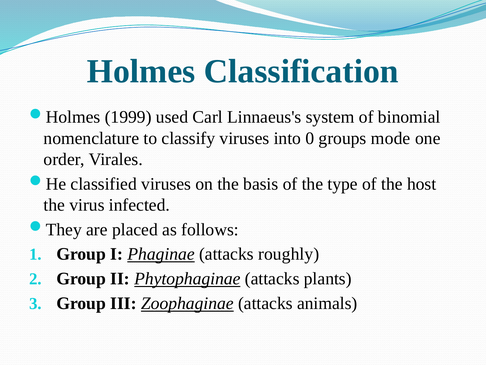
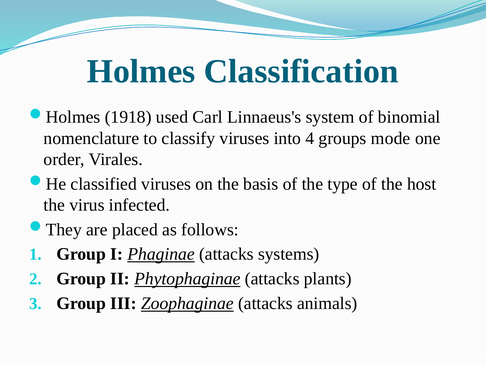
1999: 1999 -> 1918 (128, 117)
0: 0 -> 4 (310, 138)
roughly: roughly -> systems (289, 254)
